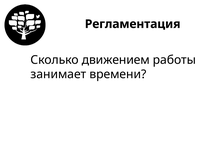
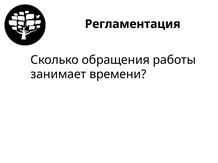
движением: движением -> обращения (116, 60)
